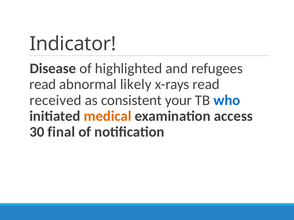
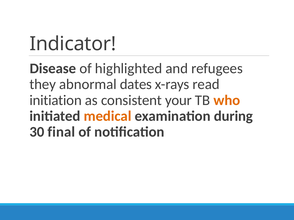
read: read -> they (43, 85)
likely: likely -> dates (136, 85)
received: received -> initiation (56, 100)
who colour: blue -> orange (227, 100)
access: access -> during (233, 116)
